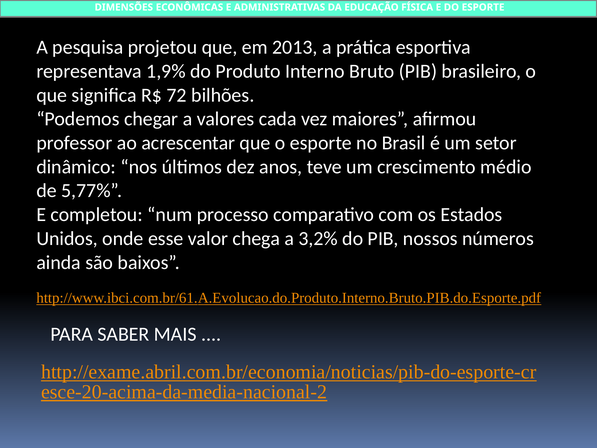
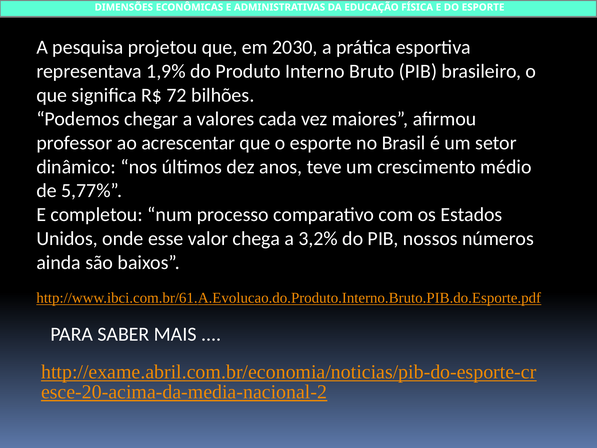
2013: 2013 -> 2030 (295, 47)
